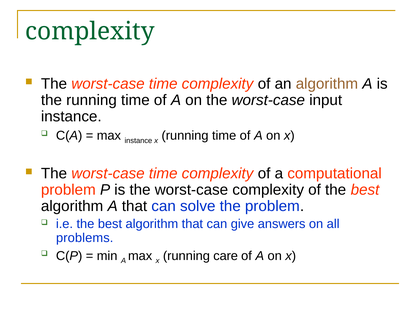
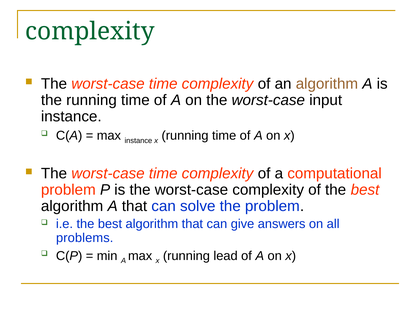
care: care -> lead (226, 256)
